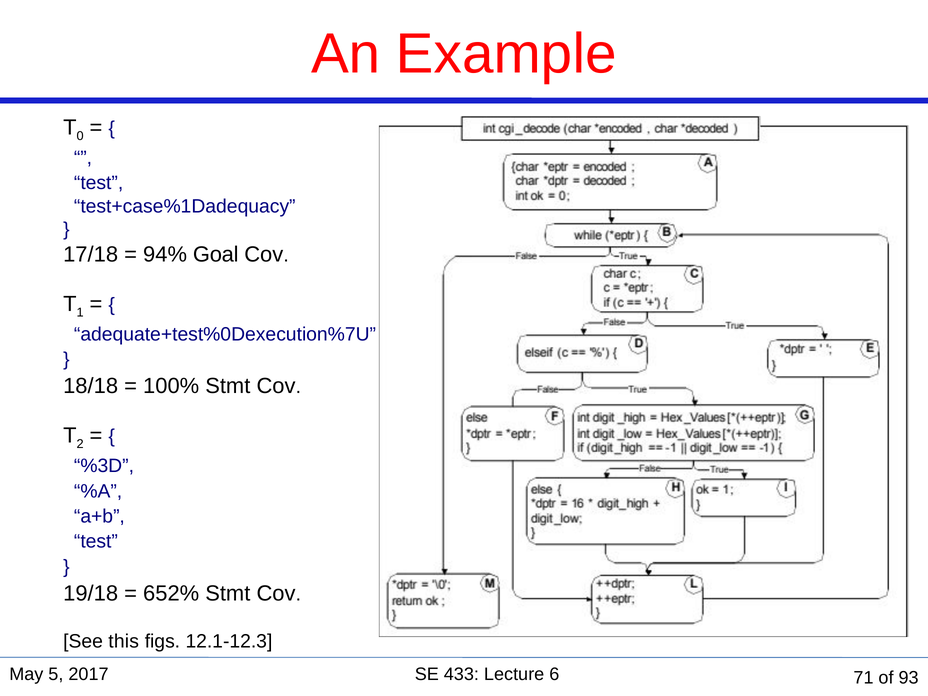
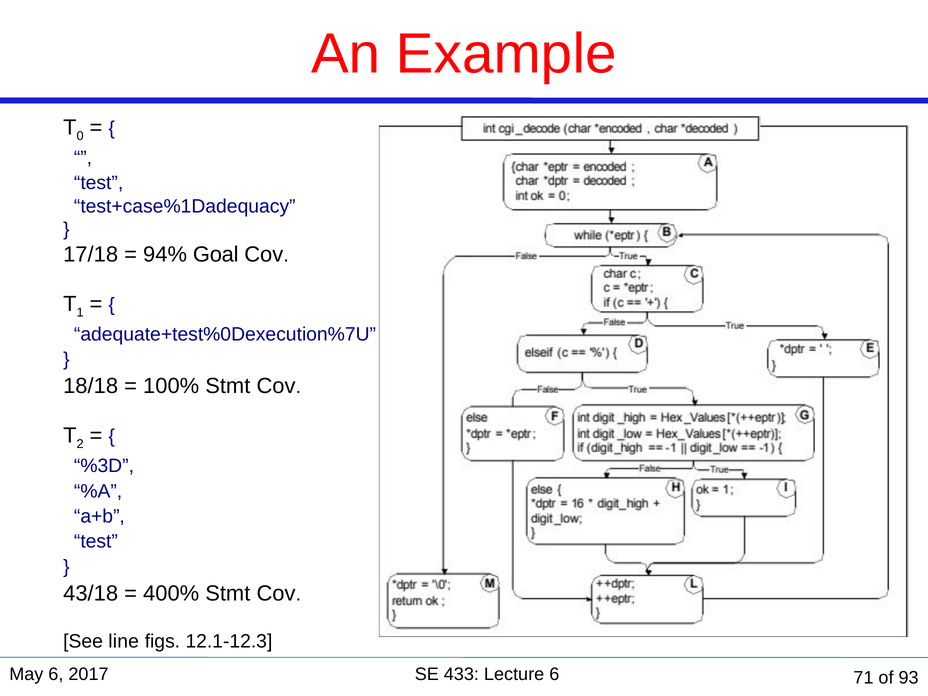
19/18: 19/18 -> 43/18 (91, 594)
652%: 652% -> 400% (171, 594)
this: this -> line (124, 641)
May 5: 5 -> 6 (56, 674)
